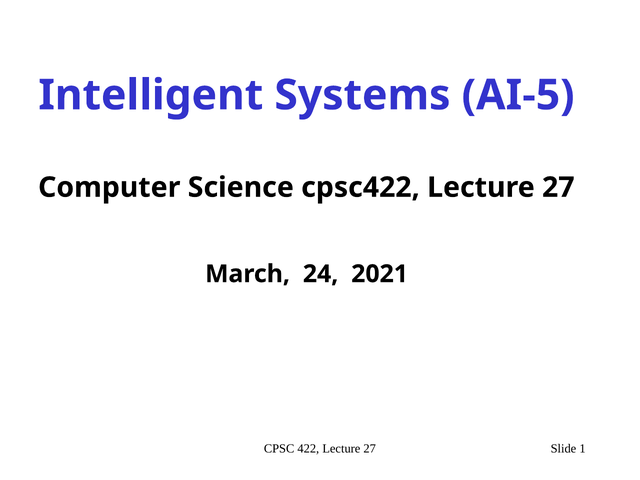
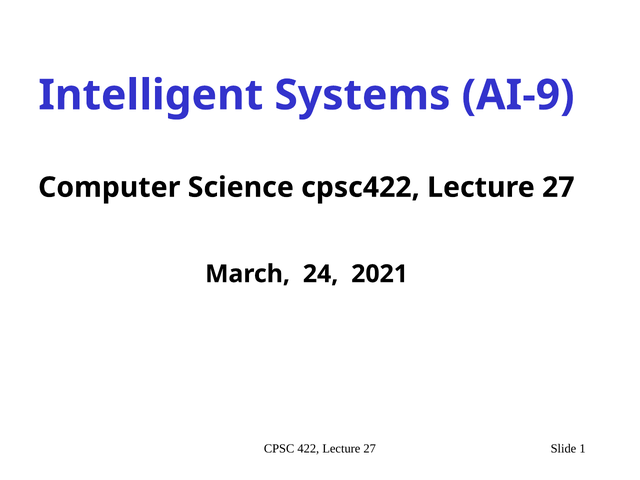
AI-5: AI-5 -> AI-9 (518, 95)
